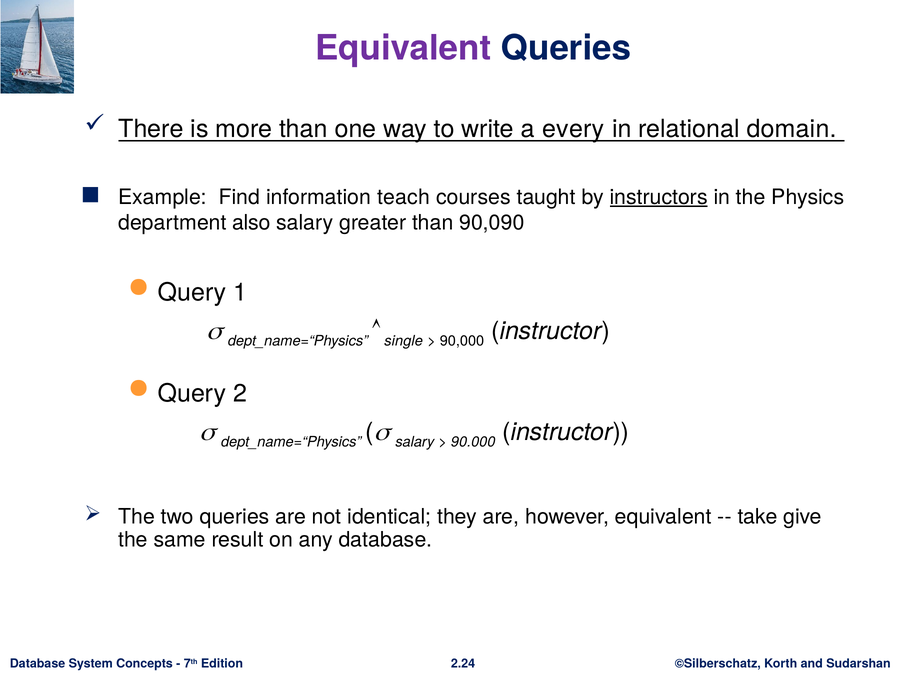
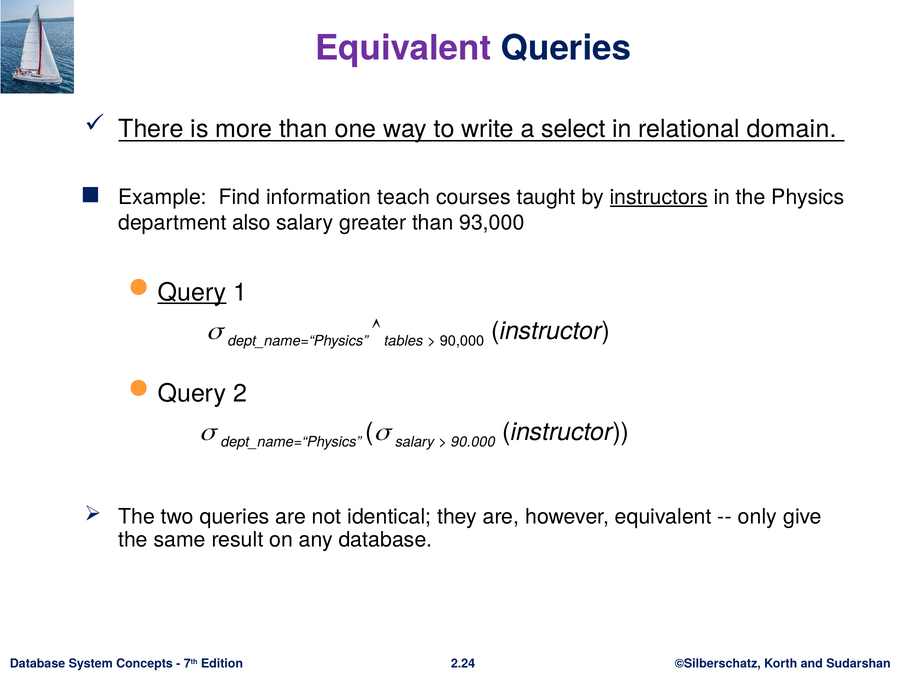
every: every -> select (574, 129)
90,090: 90,090 -> 93,000 (492, 223)
Query underline: none -> present (192, 292)
single: single -> tables (404, 341)
take: take -> only (757, 517)
